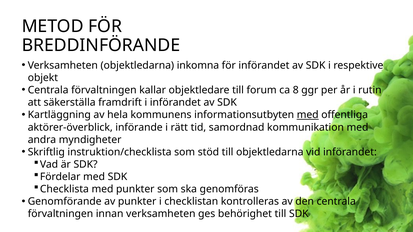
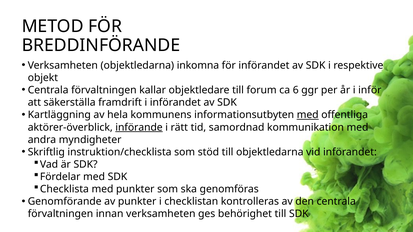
8: 8 -> 6 (296, 90)
rutin: rutin -> inför (370, 90)
införande underline: none -> present (139, 127)
